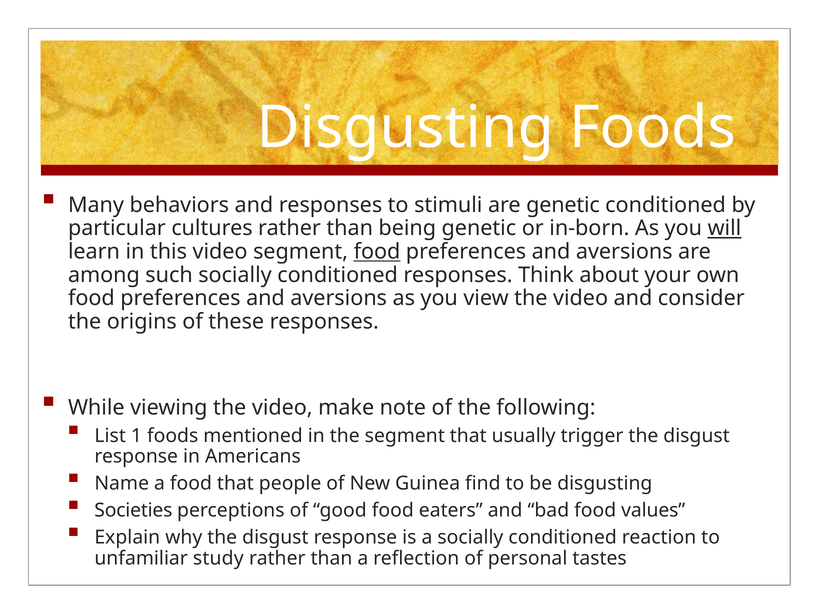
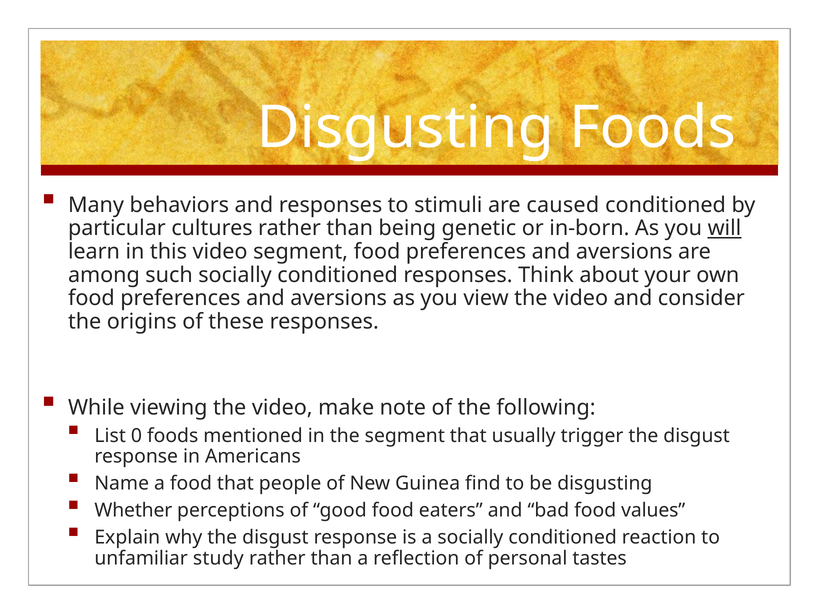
are genetic: genetic -> caused (563, 205)
food underline: present -> none (377, 252)
1: 1 -> 0 (136, 436)
Societies: Societies -> Whether (133, 511)
